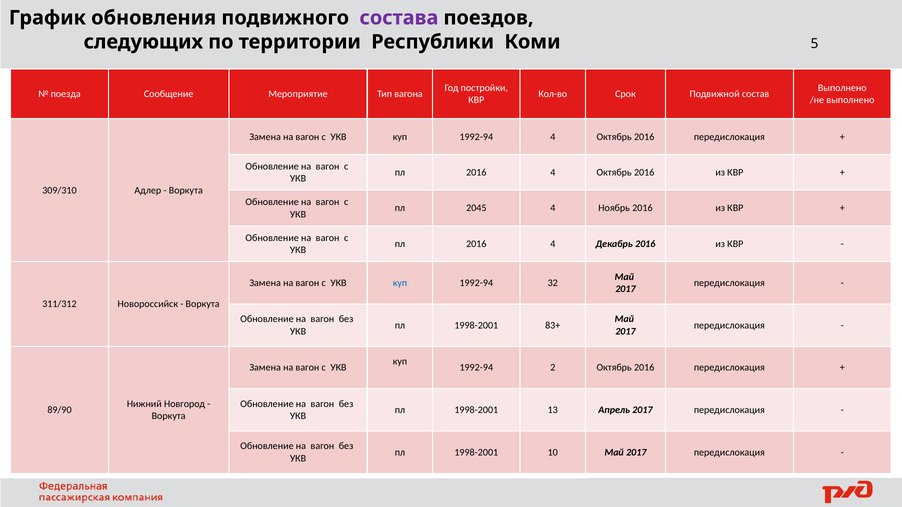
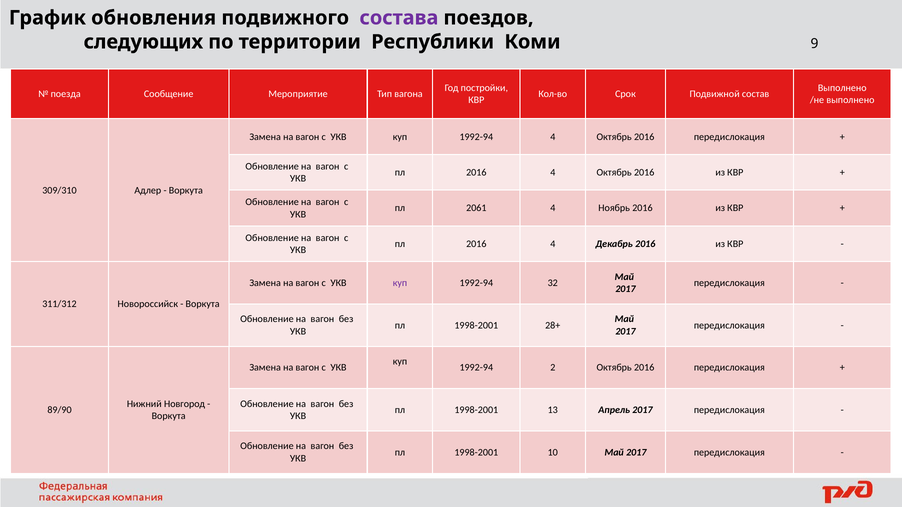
5: 5 -> 9 (814, 44)
2045: 2045 -> 2061 (476, 208)
куп colour: blue -> purple (400, 283)
83+: 83+ -> 28+ (553, 326)
